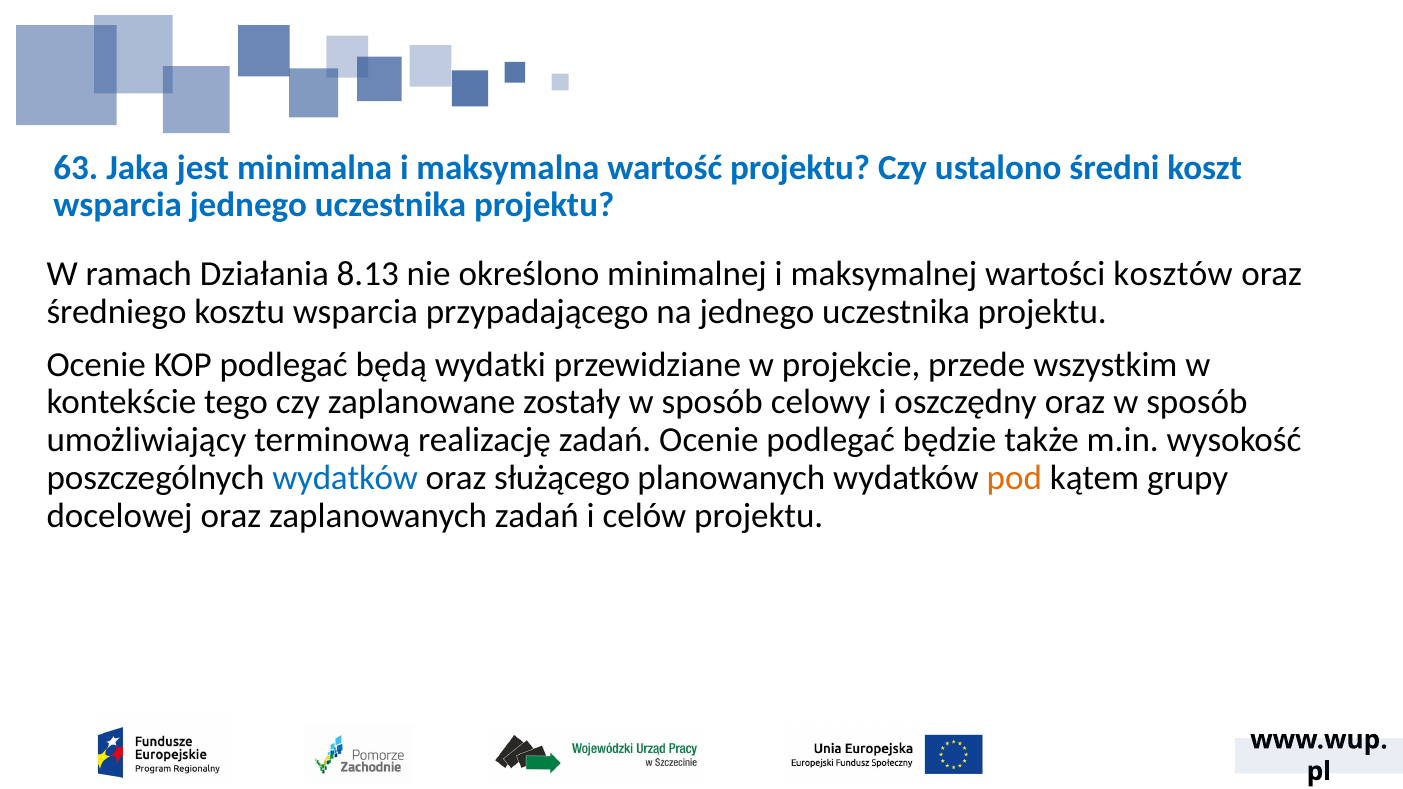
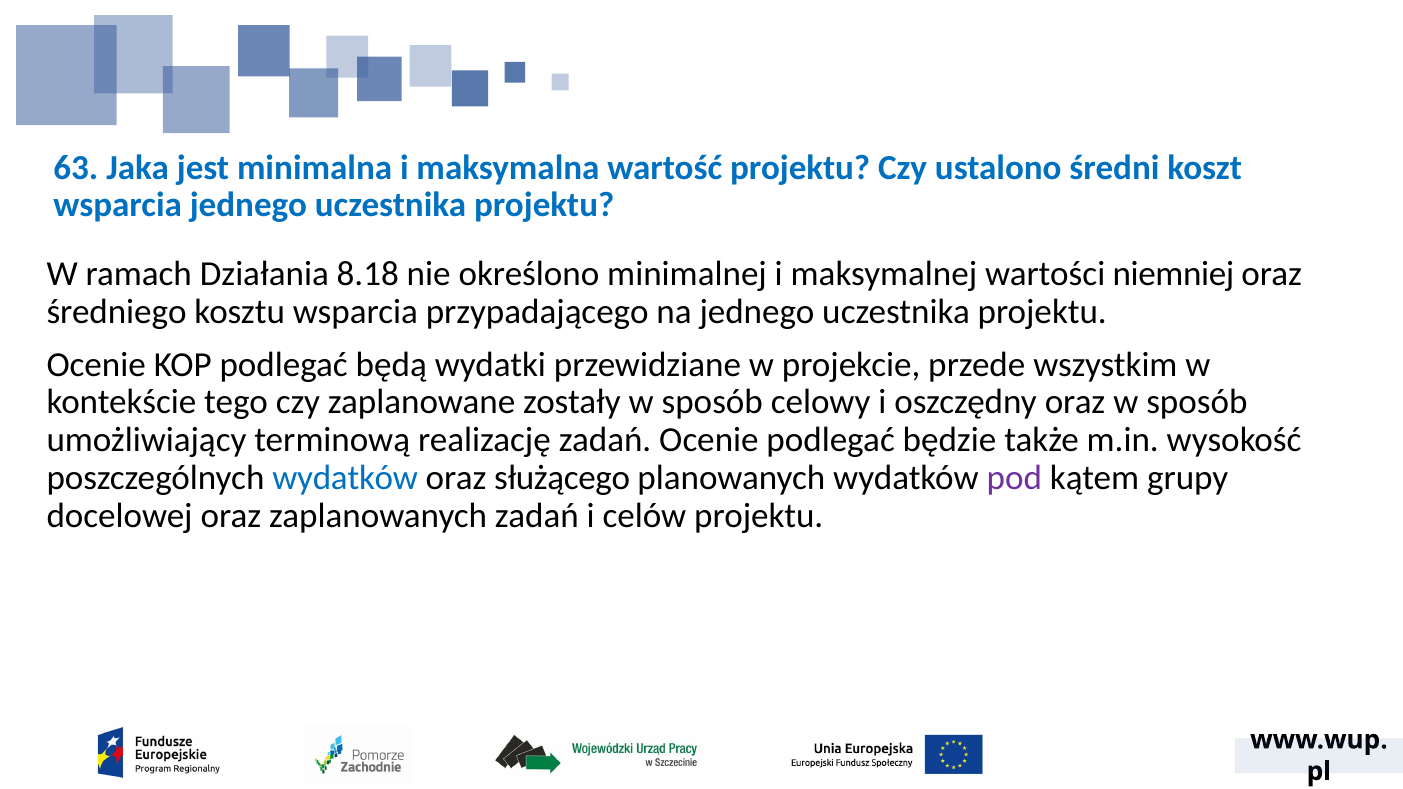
8.13: 8.13 -> 8.18 (368, 274)
kosztów: kosztów -> niemniej (1173, 274)
pod colour: orange -> purple (1014, 478)
